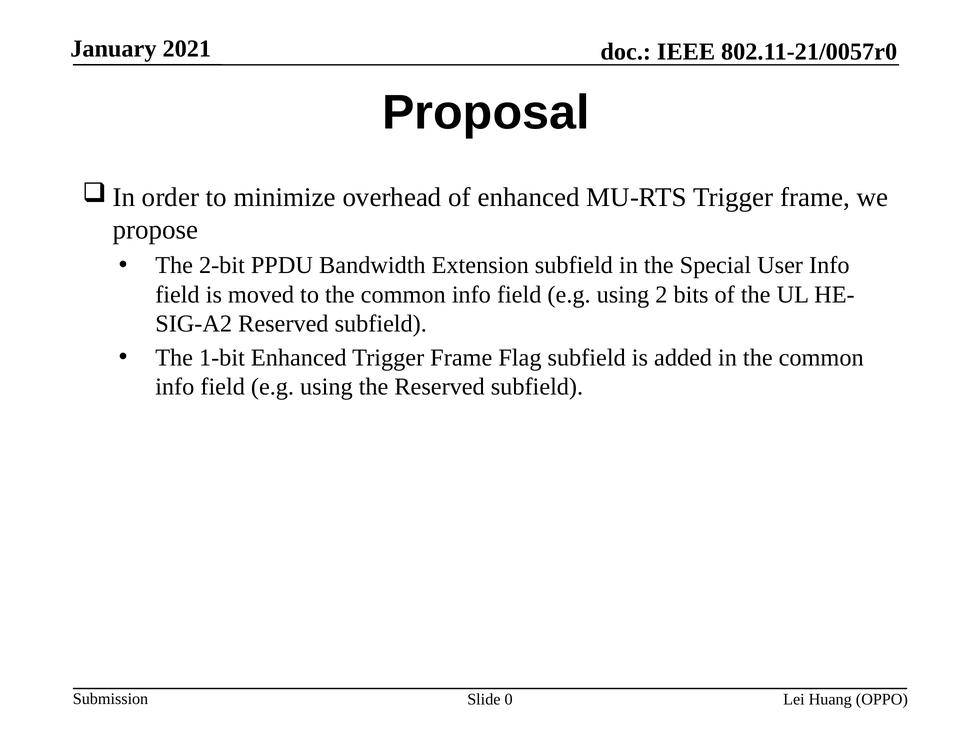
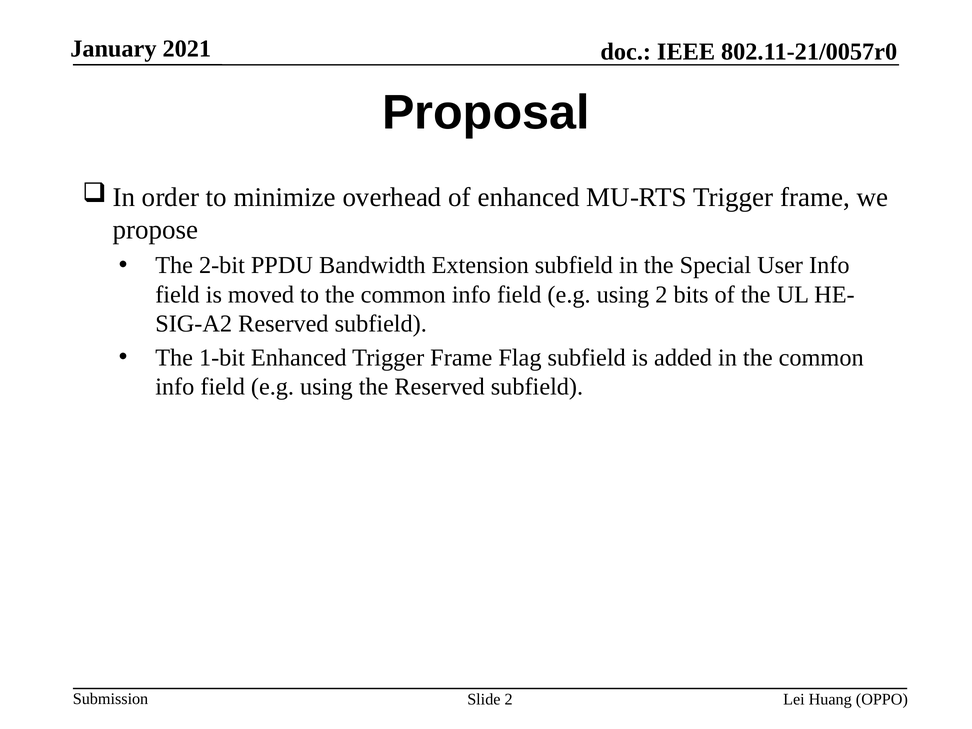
Slide 0: 0 -> 2 (509, 699)
